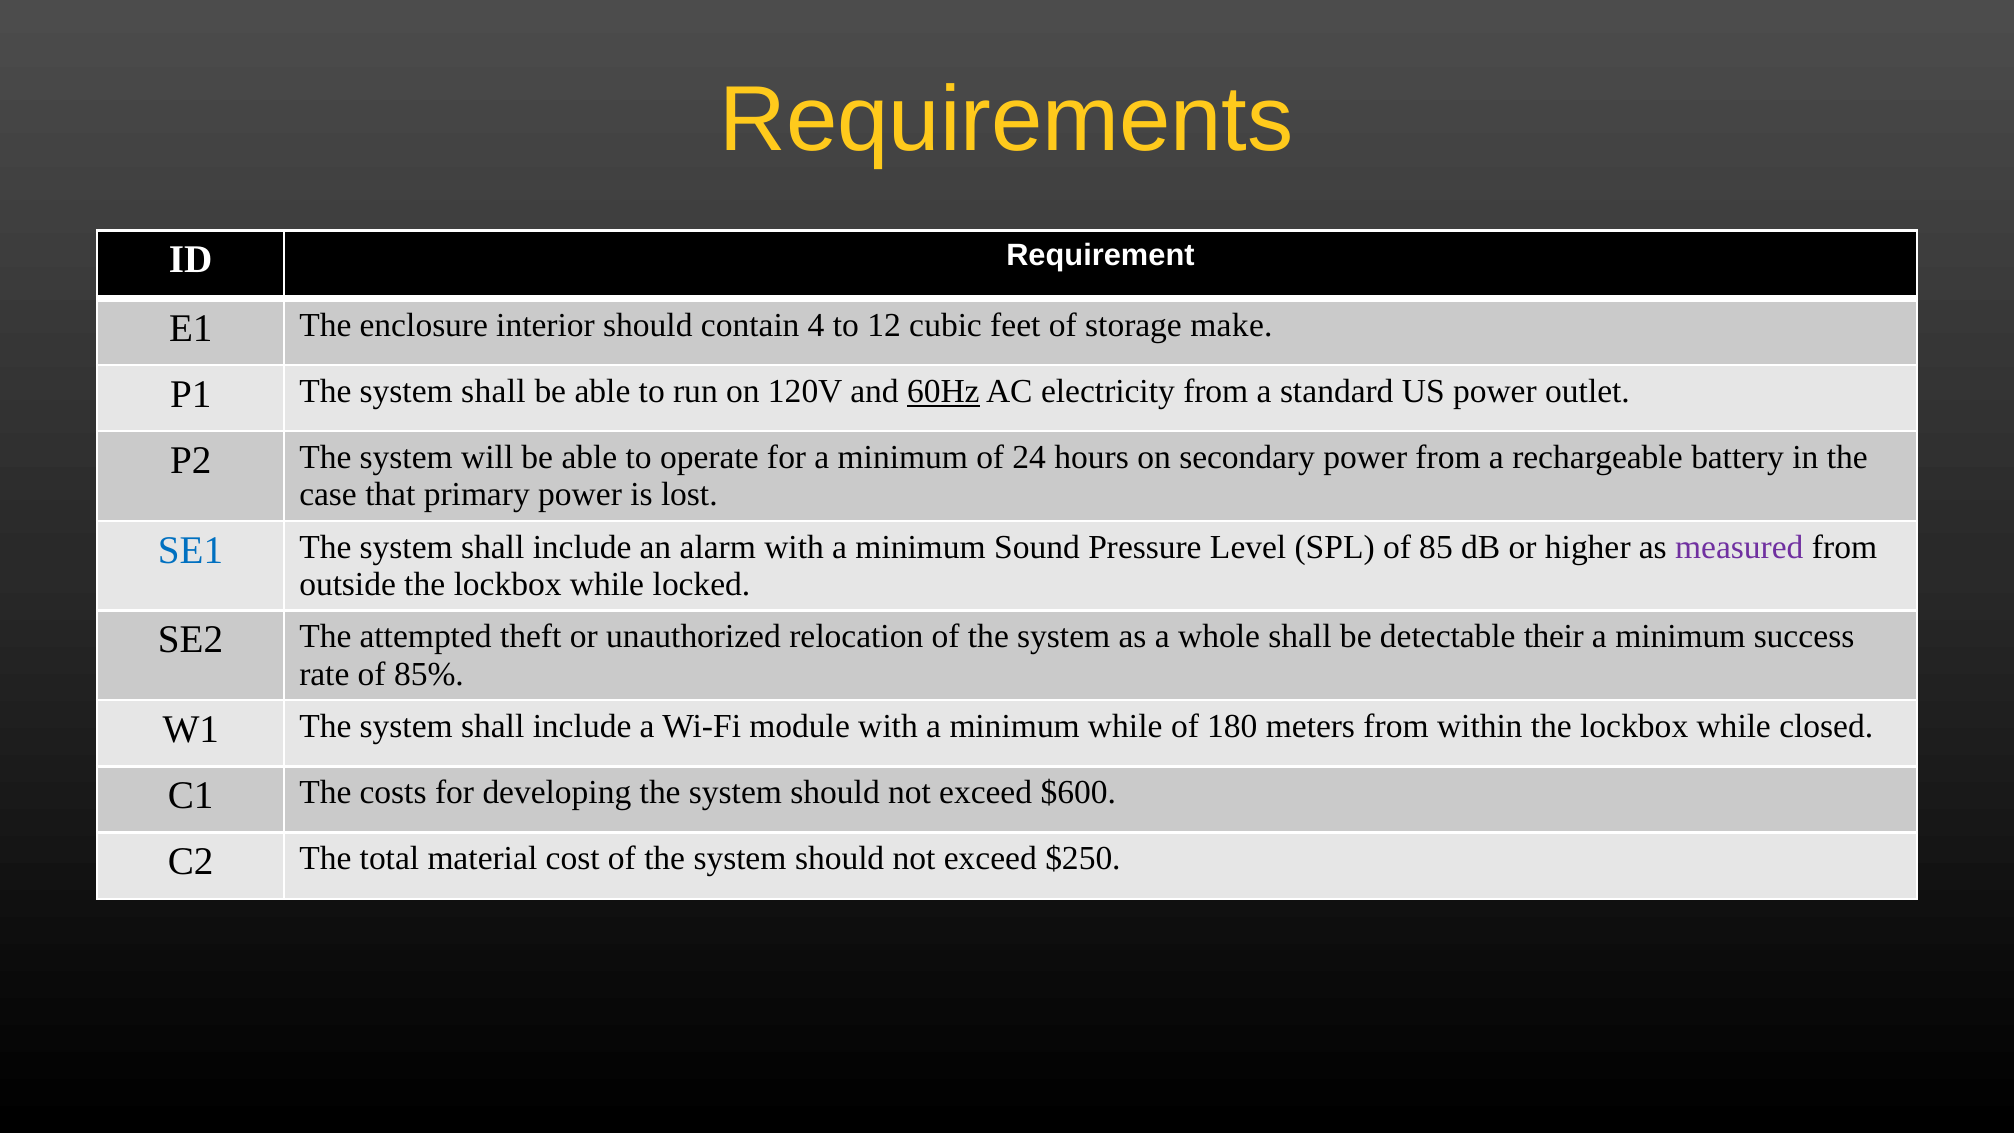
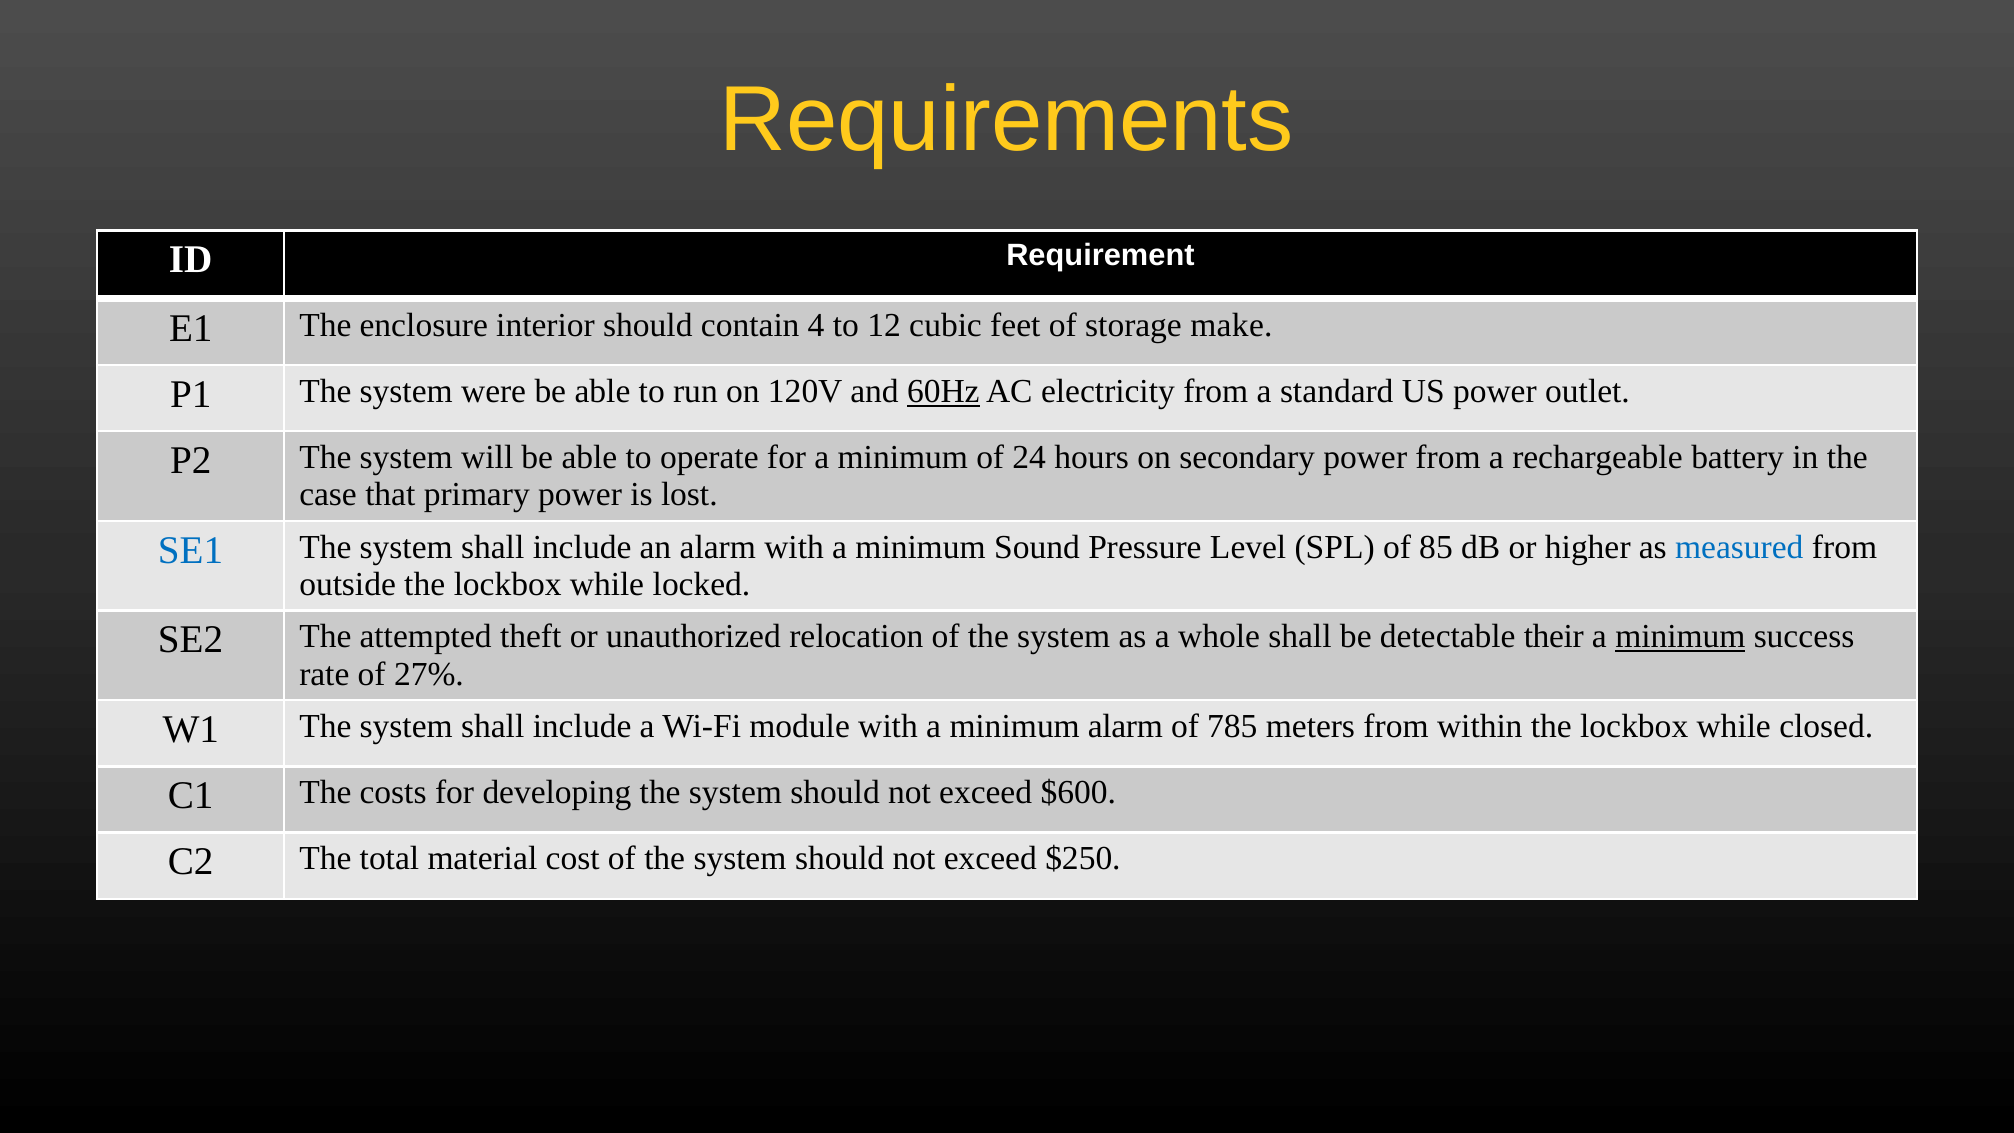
P1 The system shall: shall -> were (494, 391)
measured colour: purple -> blue (1739, 547)
minimum underline: none -> present (1680, 637)
85%: 85% -> 27% (429, 674)
minimum while: while -> alarm (1125, 726)
180: 180 -> 785 (1232, 726)
